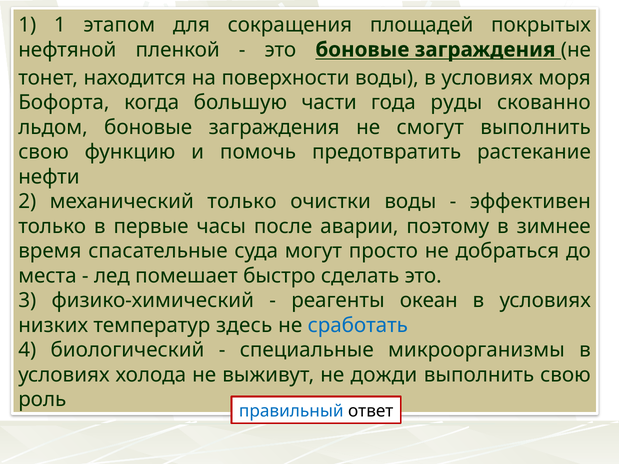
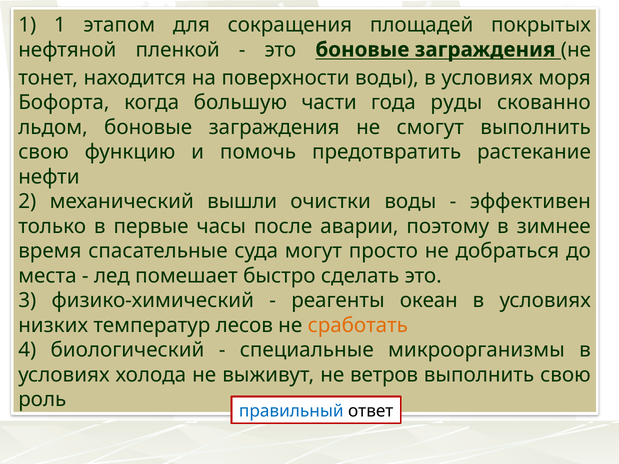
только: только -> вышли (242, 202)
здесь: здесь -> лесов (244, 325)
сработать colour: blue -> orange (358, 325)
дожди: дожди -> ветров (384, 375)
